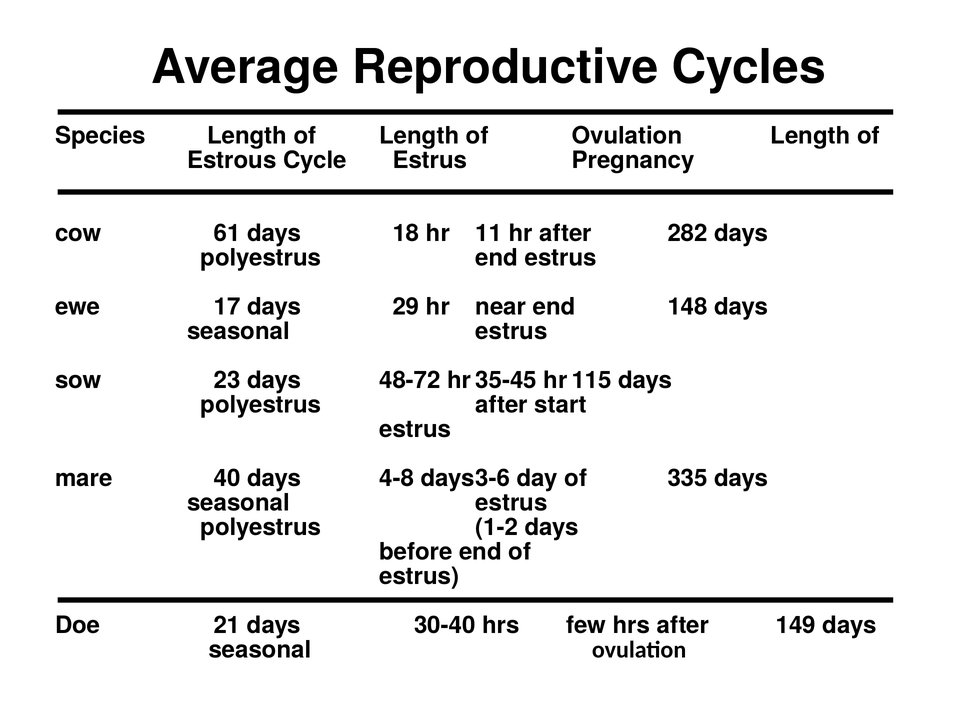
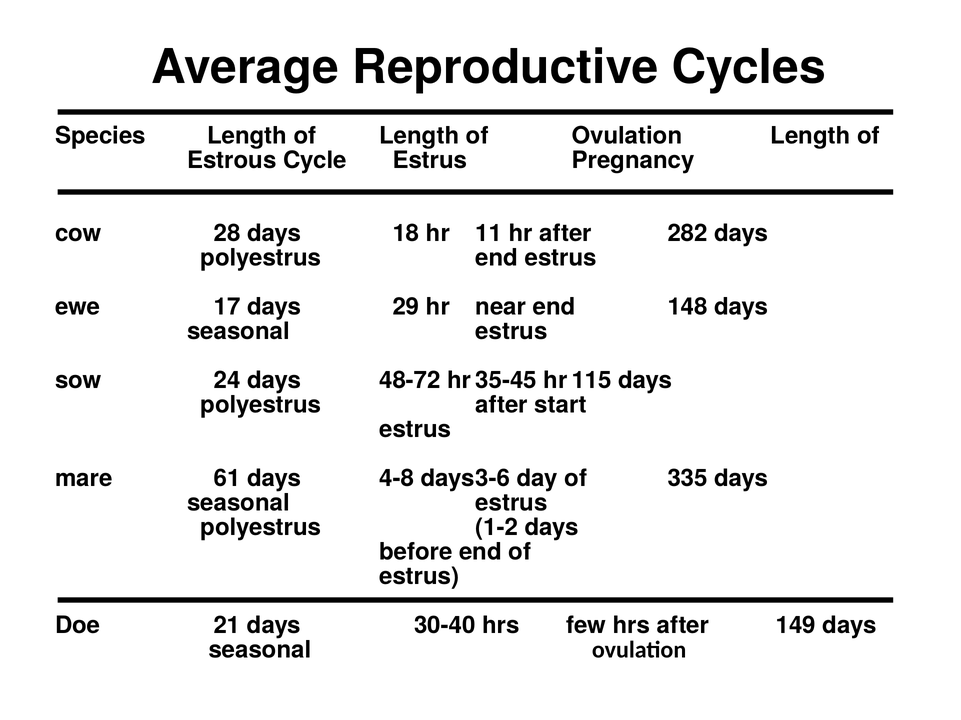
61: 61 -> 28 (227, 234)
23: 23 -> 24 (227, 381)
40: 40 -> 61 (227, 479)
